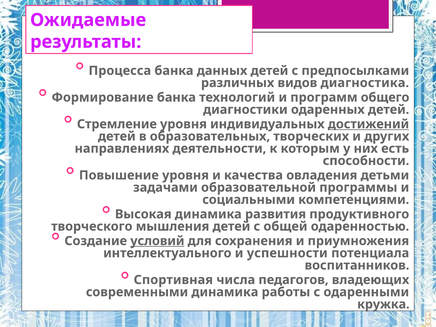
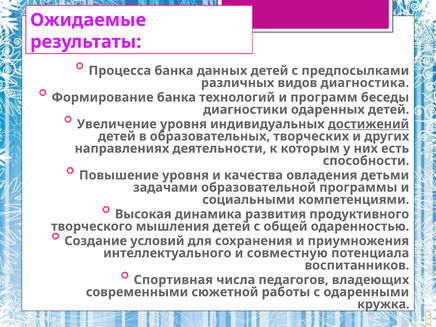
общего: общего -> беседы (385, 97)
Стремление: Стремление -> Увеличение (117, 124)
условий underline: present -> none (157, 241)
успешности: успешности -> совместную (287, 253)
современными динамика: динамика -> сюжетной (225, 292)
